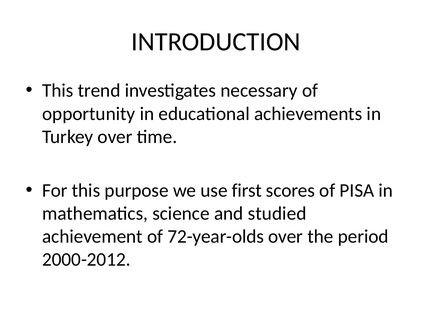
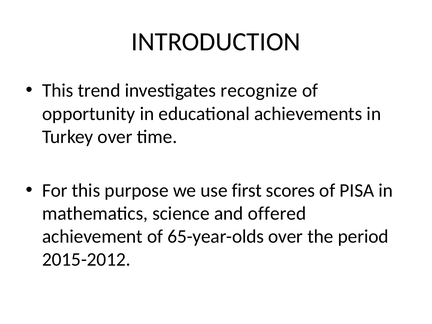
necessary: necessary -> recognize (259, 91)
studied: studied -> offered (277, 214)
72-year-olds: 72-year-olds -> 65-year-olds (216, 237)
2000-2012: 2000-2012 -> 2015-2012 (86, 260)
